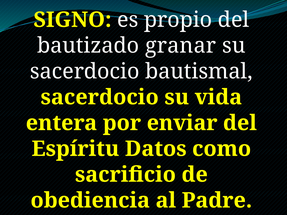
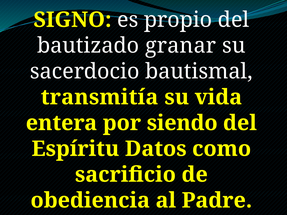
sacerdocio: sacerdocio -> transmitía (100, 97)
enviar: enviar -> siendo (182, 123)
